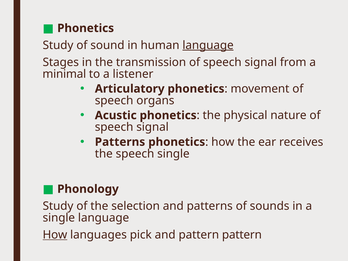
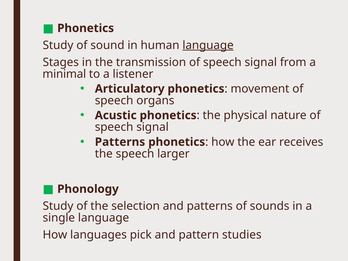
speech single: single -> larger (173, 154)
How underline: present -> none (55, 235)
pattern pattern: pattern -> studies (242, 235)
